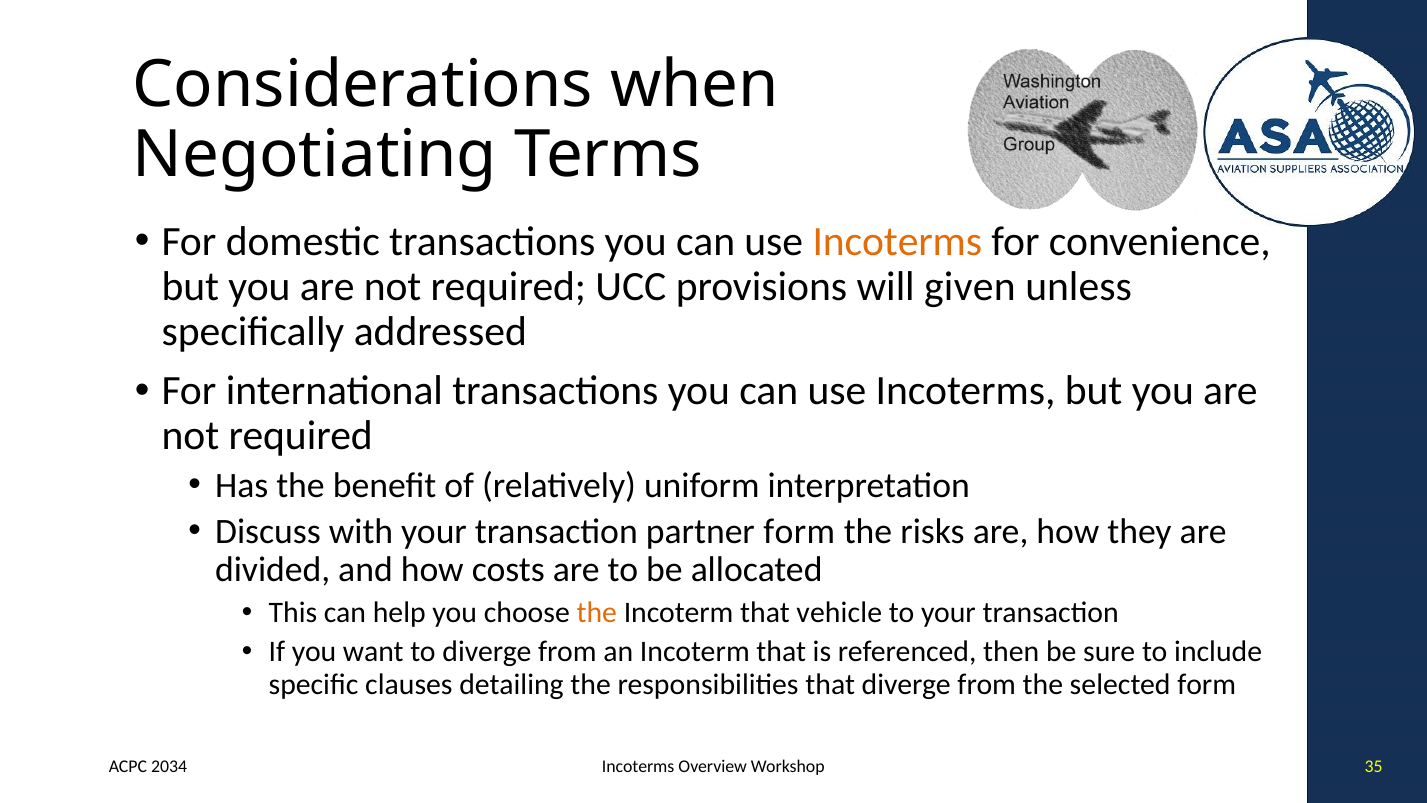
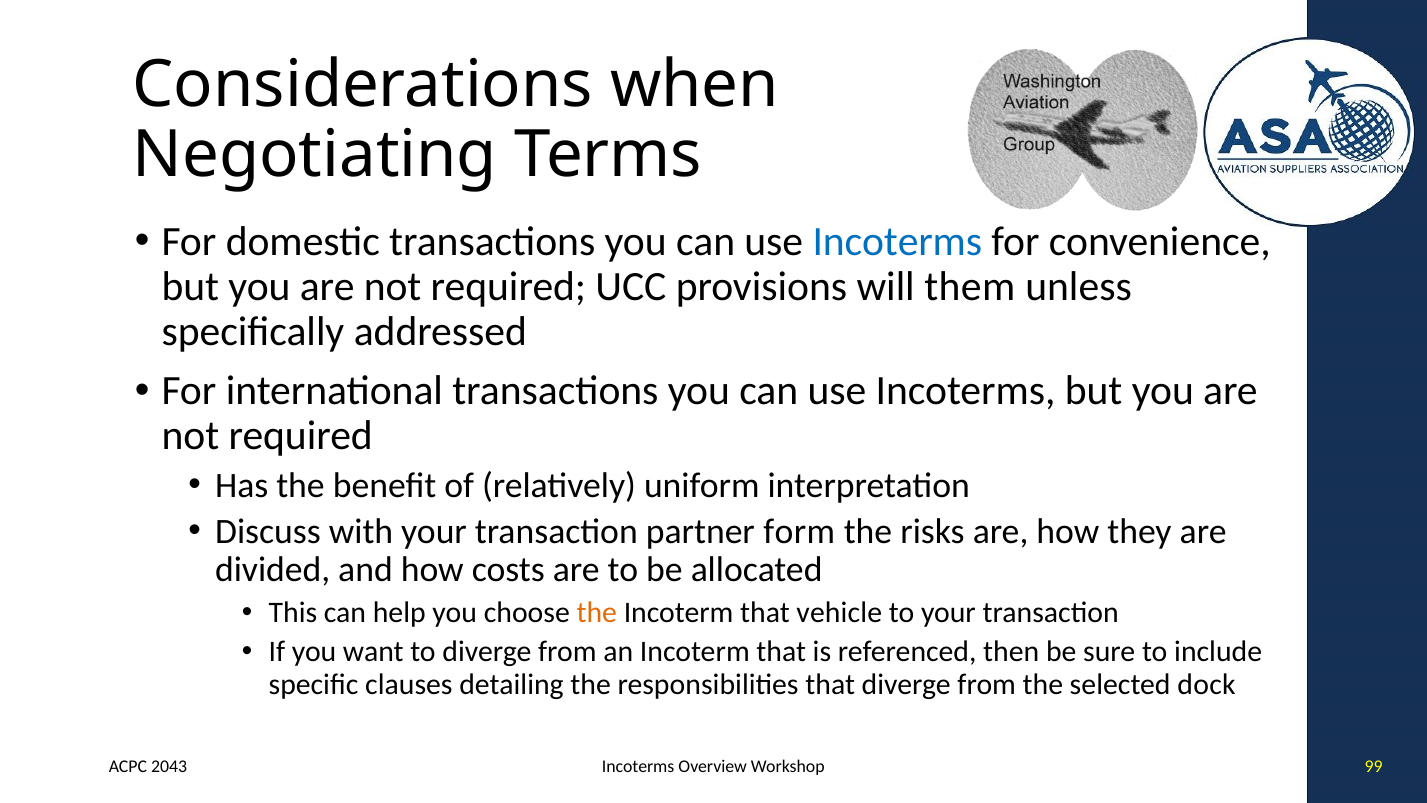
Incoterms colour: orange -> blue (897, 241)
given: given -> them (970, 286)
selected form: form -> dock (1206, 684)
35: 35 -> 99 (1374, 766)
2034: 2034 -> 2043 (169, 767)
